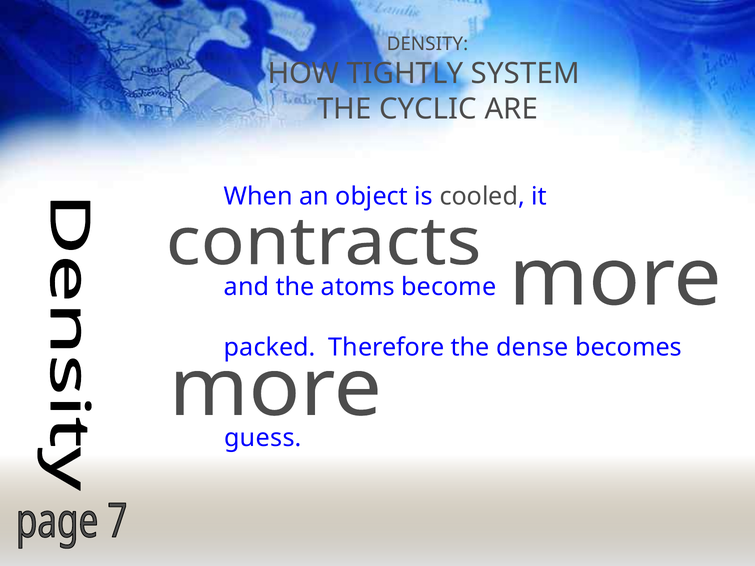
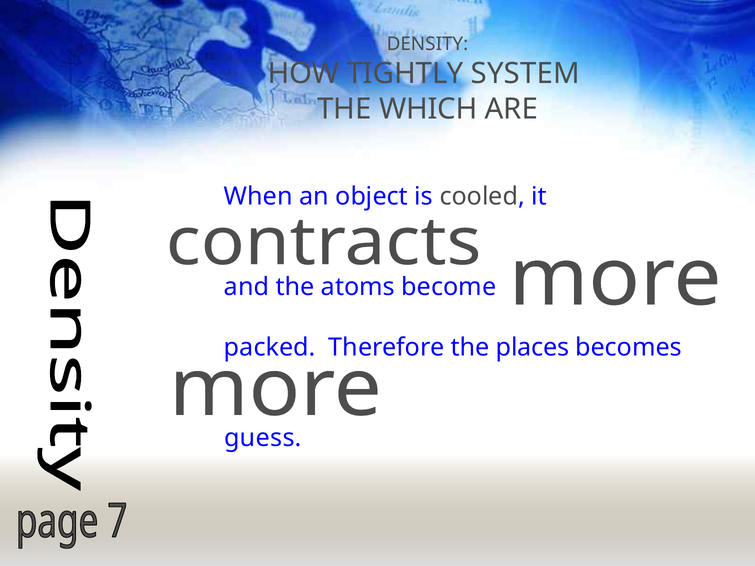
CYCLIC: CYCLIC -> WHICH (428, 109)
dense: dense -> places (533, 348)
